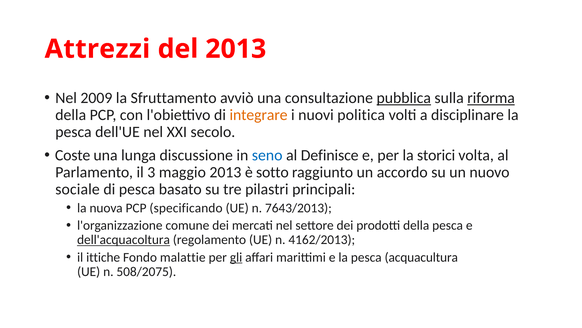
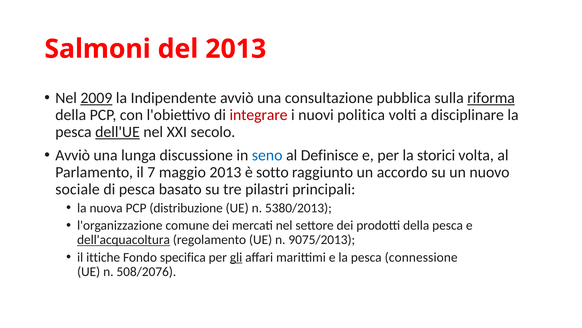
Attrezzi: Attrezzi -> Salmoni (98, 49)
2009 underline: none -> present (96, 98)
Sfruttamento: Sfruttamento -> Indipendente (174, 98)
pubblica underline: present -> none (404, 98)
integrare colour: orange -> red (259, 115)
dell'UE underline: none -> present (117, 132)
Coste: Coste -> Avviò (73, 155)
3: 3 -> 7 (151, 172)
specificando: specificando -> distribuzione (186, 208)
7643/2013: 7643/2013 -> 5380/2013 (298, 208)
4162/2013: 4162/2013 -> 9075/2013 (322, 239)
malattie: malattie -> specifica (183, 257)
acquacultura: acquacultura -> connessione (421, 257)
508/2075: 508/2075 -> 508/2076 (146, 271)
